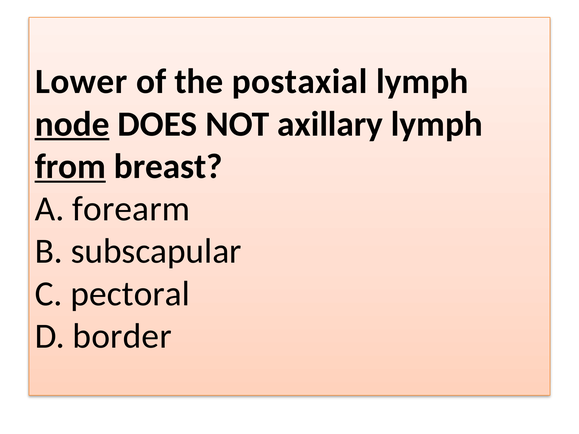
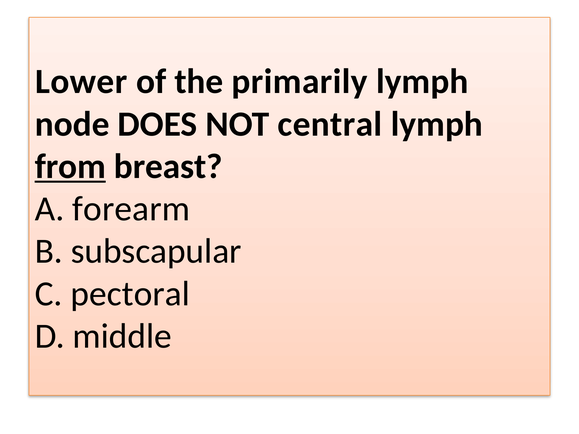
postaxial: postaxial -> primarily (300, 82)
node underline: present -> none (72, 124)
axillary: axillary -> central (330, 124)
border: border -> middle (122, 336)
